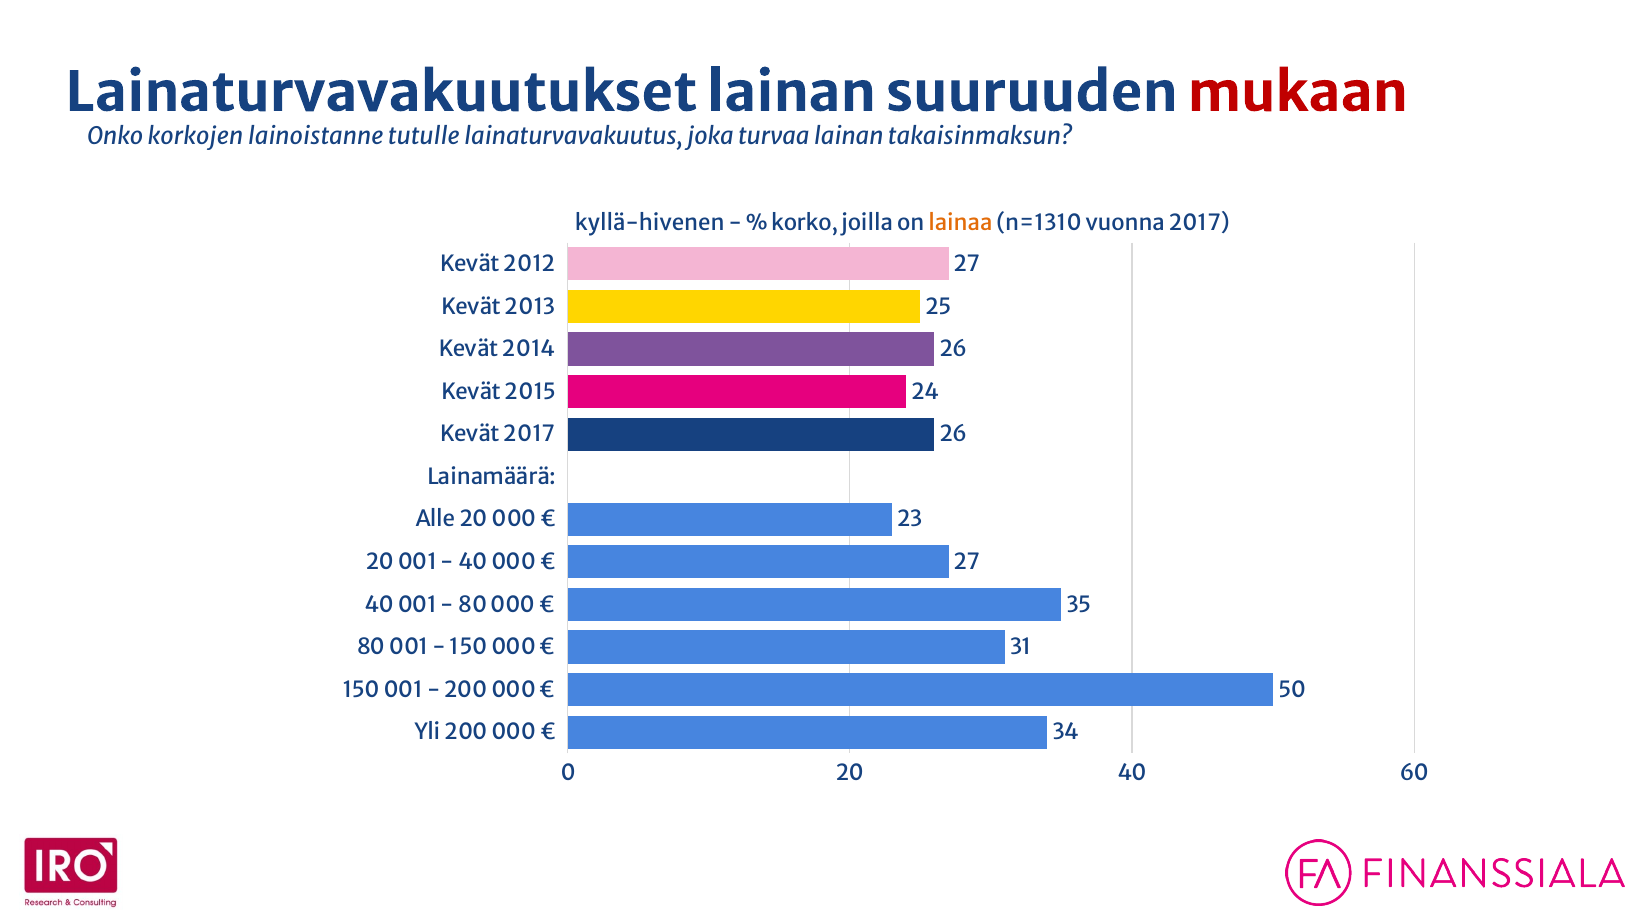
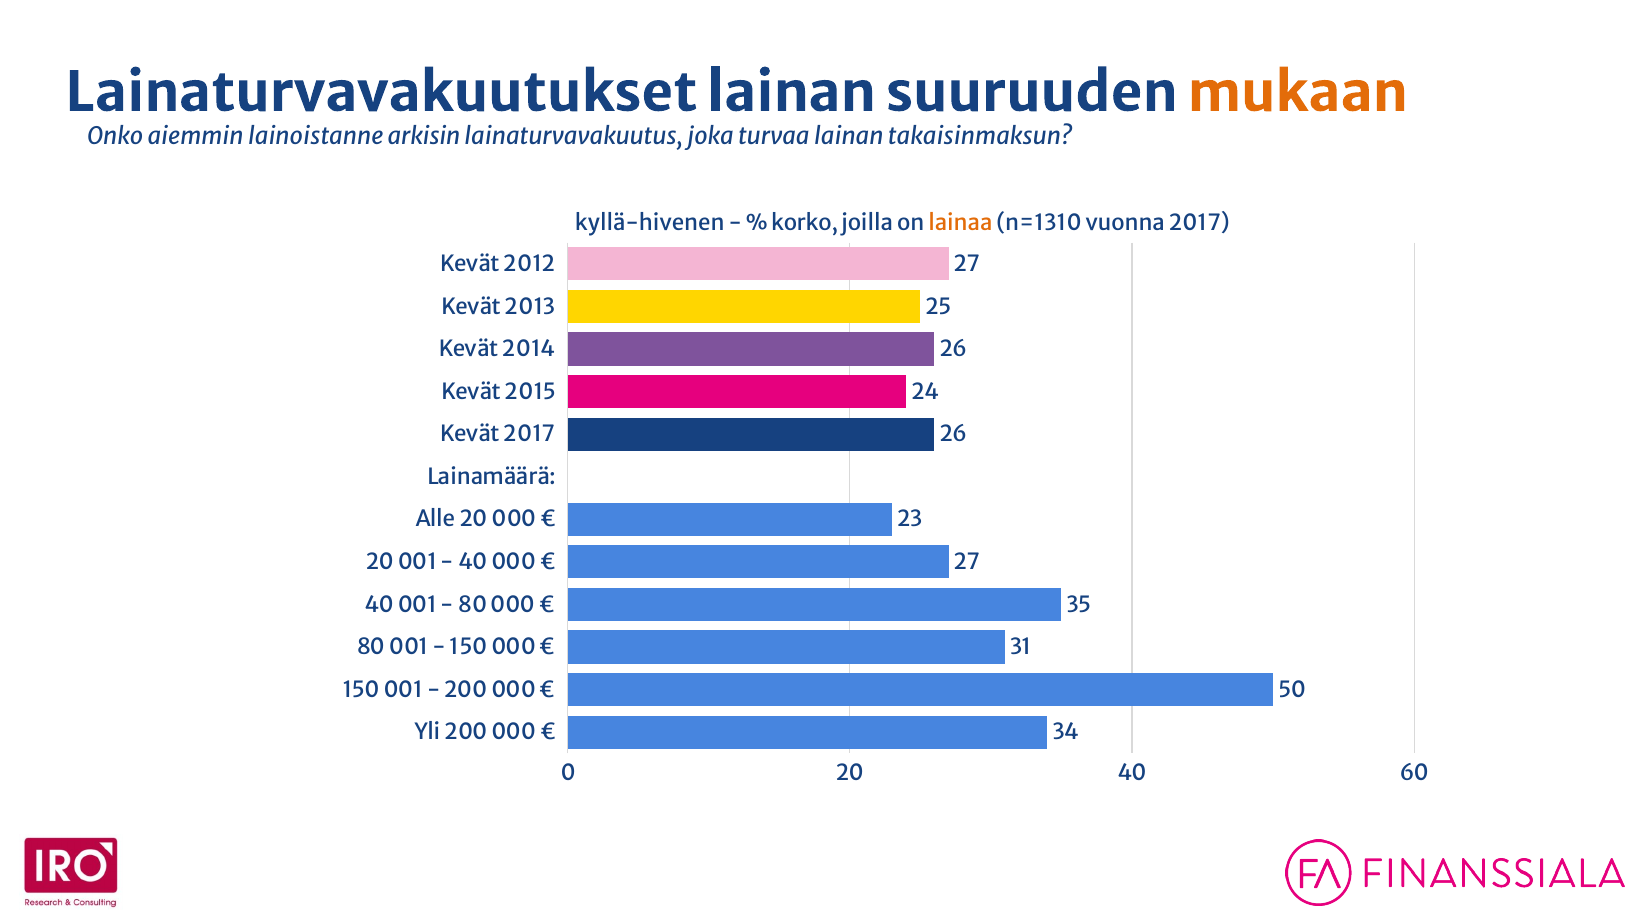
mukaan colour: red -> orange (1298, 93)
korkojen: korkojen -> aiemmin (196, 137)
tutulle: tutulle -> arkisin (424, 137)
